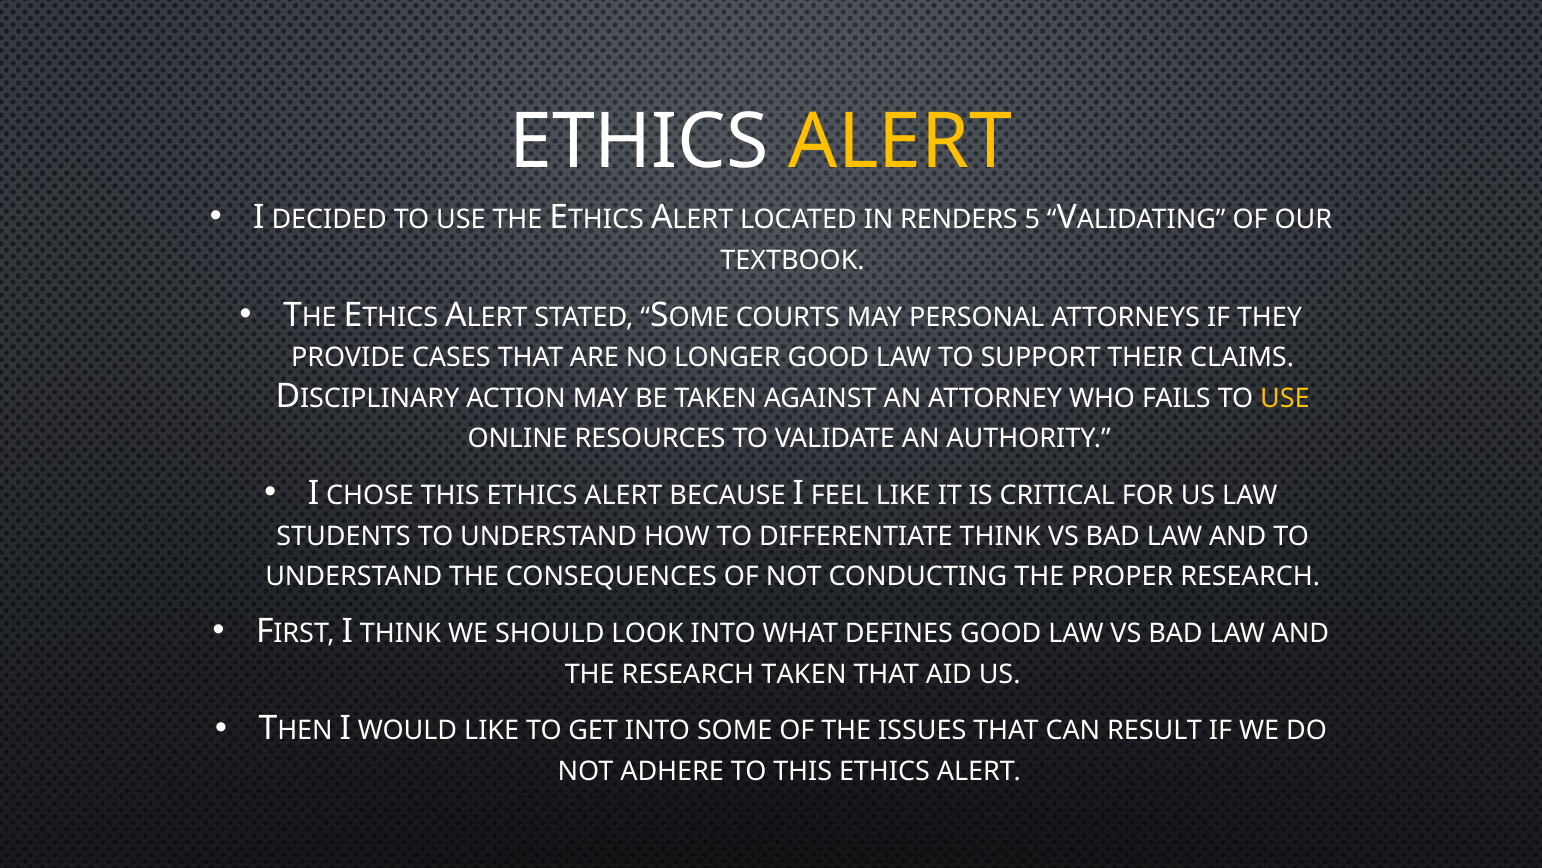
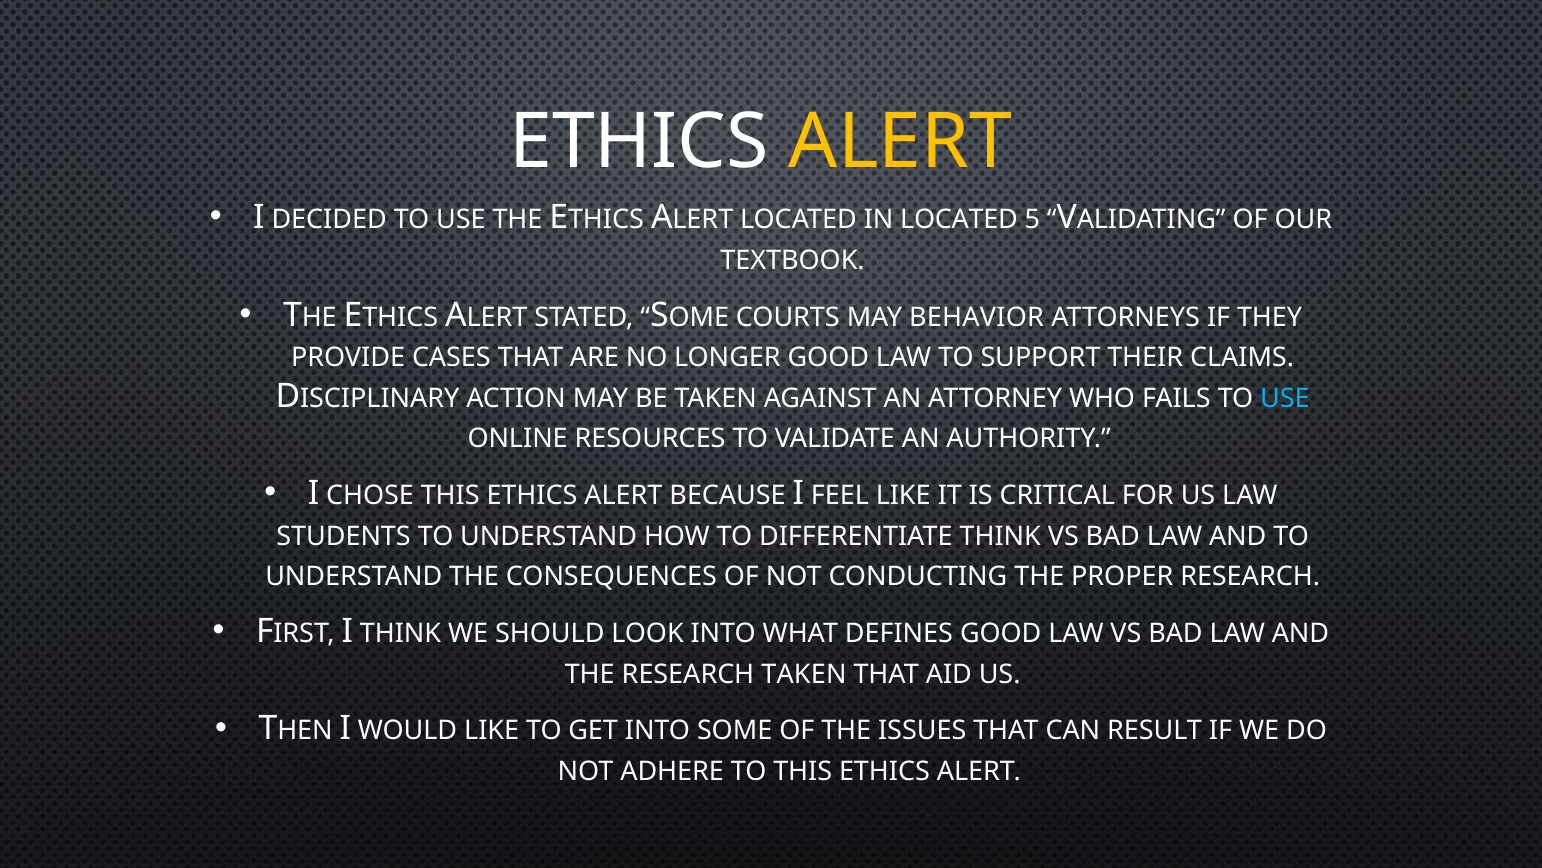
IN RENDERS: RENDERS -> LOCATED (959, 220)
PERSONAL: PERSONAL -> BEHAVIOR (977, 317)
USE colour: yellow -> light blue (1285, 398)
